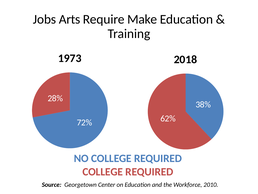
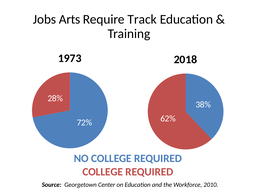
Make: Make -> Track (142, 19)
